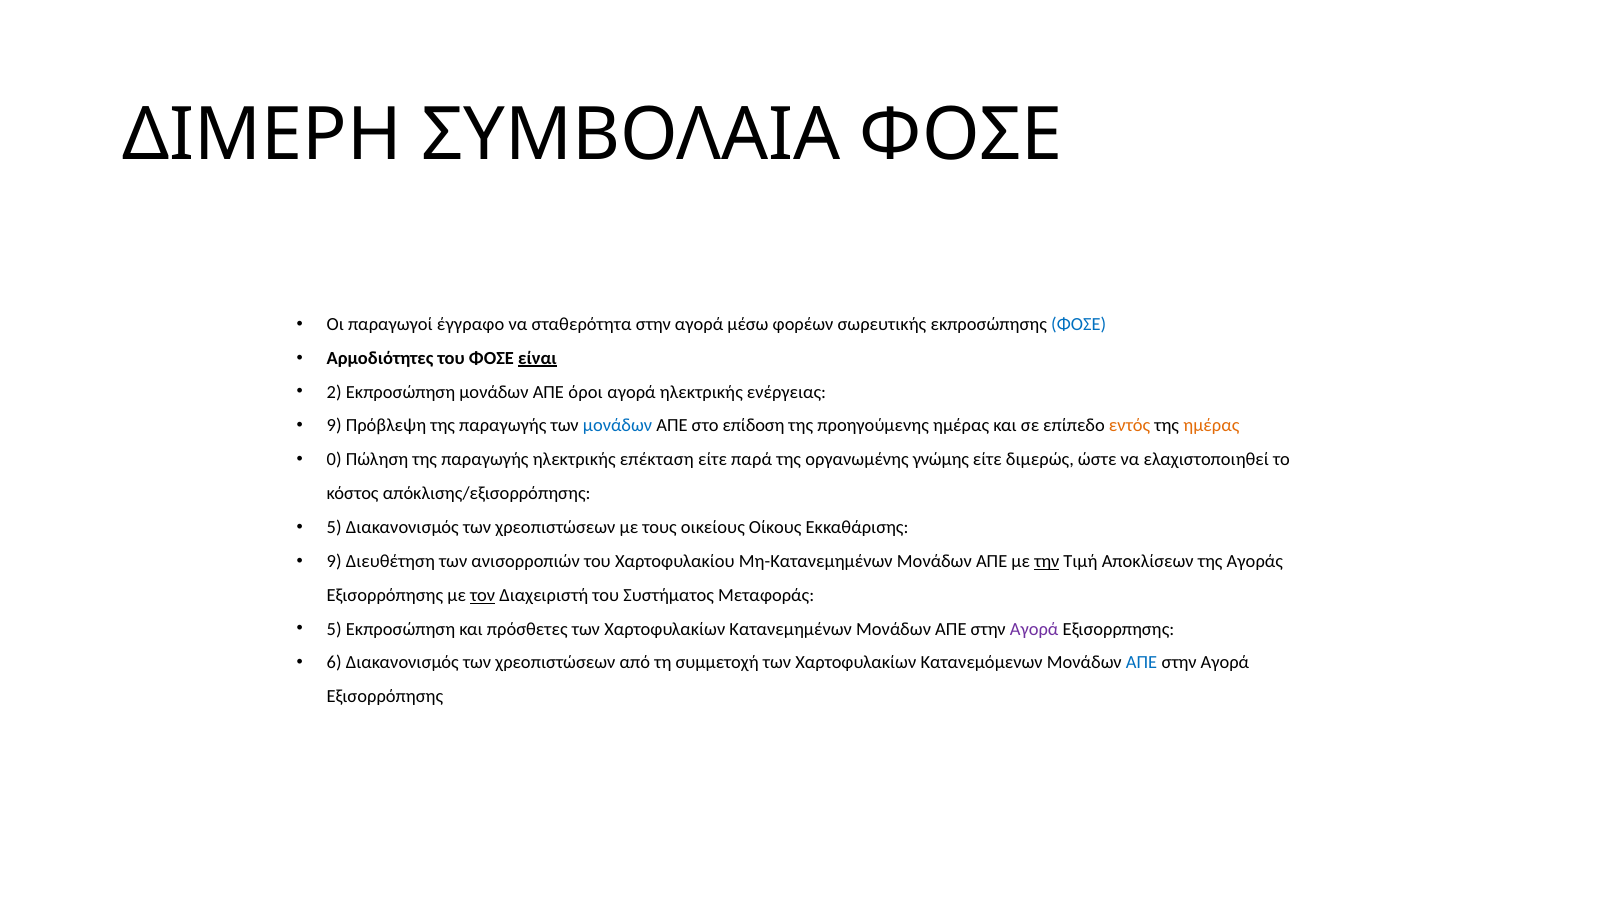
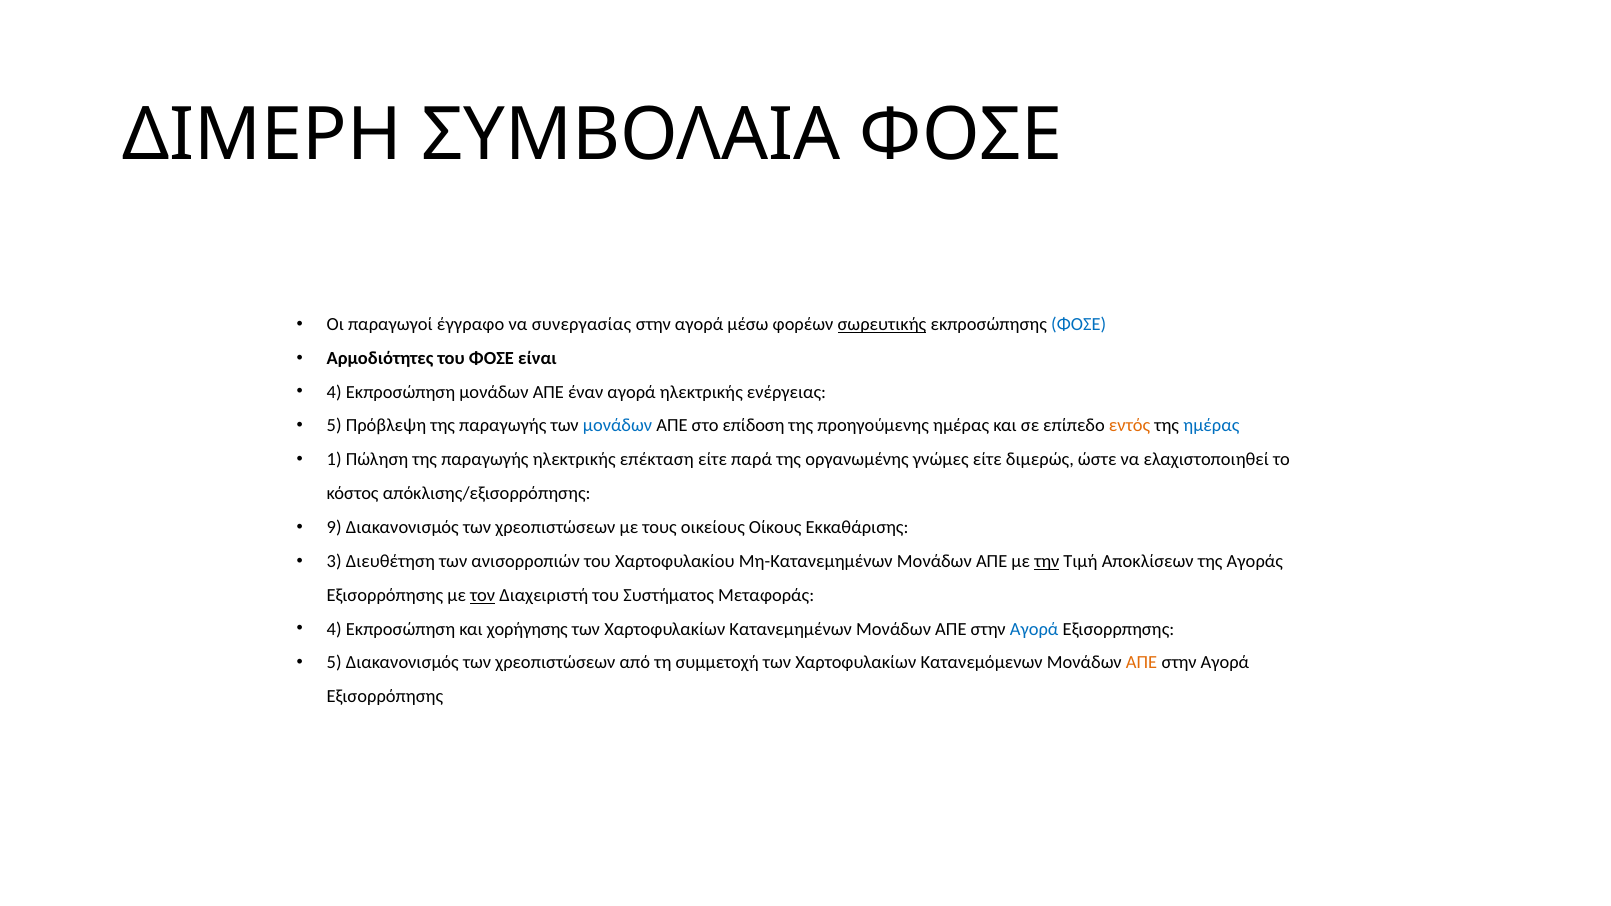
σταθερότητα: σταθερότητα -> συνεργασίας (582, 324)
σωρευτικής underline: none -> present (882, 324)
είναι underline: present -> none (537, 358)
2: 2 -> 4 (334, 392)
όροι: όροι -> έναν (586, 392)
9: 9 -> 5 (334, 426)
ημέρας colour: orange -> blue (1211, 426)
0: 0 -> 1 (334, 460)
γνώμης: γνώμης -> γνώμες (941, 460)
5: 5 -> 9 (334, 528)
9: 9 -> 3 (334, 561)
5: 5 -> 4 (334, 629)
πρόσθετες: πρόσθετες -> χορήγησης (527, 629)
Αγορά colour: purple -> blue (1034, 629)
6: 6 -> 5 (334, 663)
ΑΠΕ colour: blue -> orange (1142, 663)
